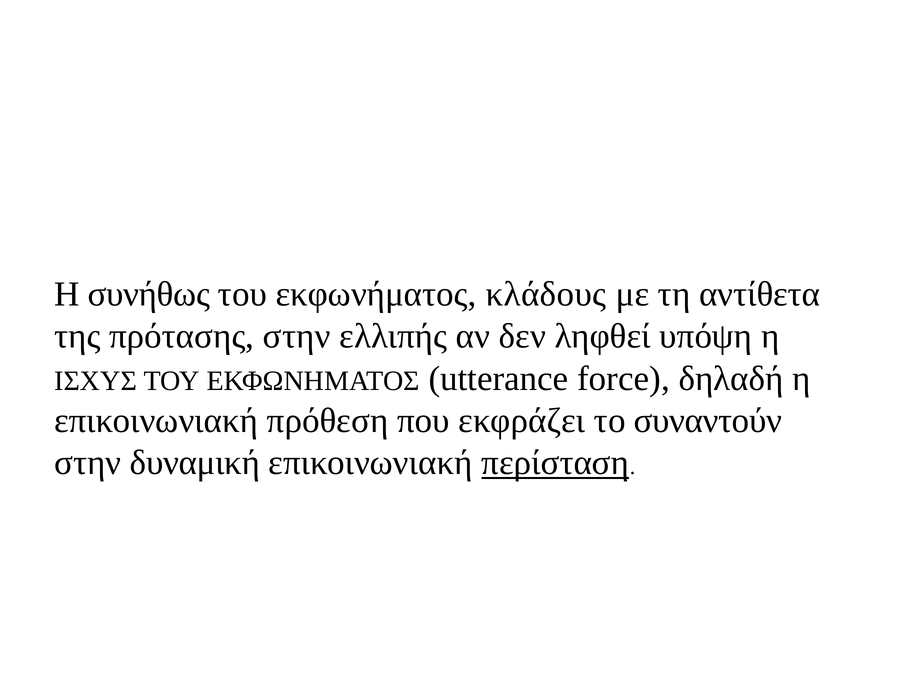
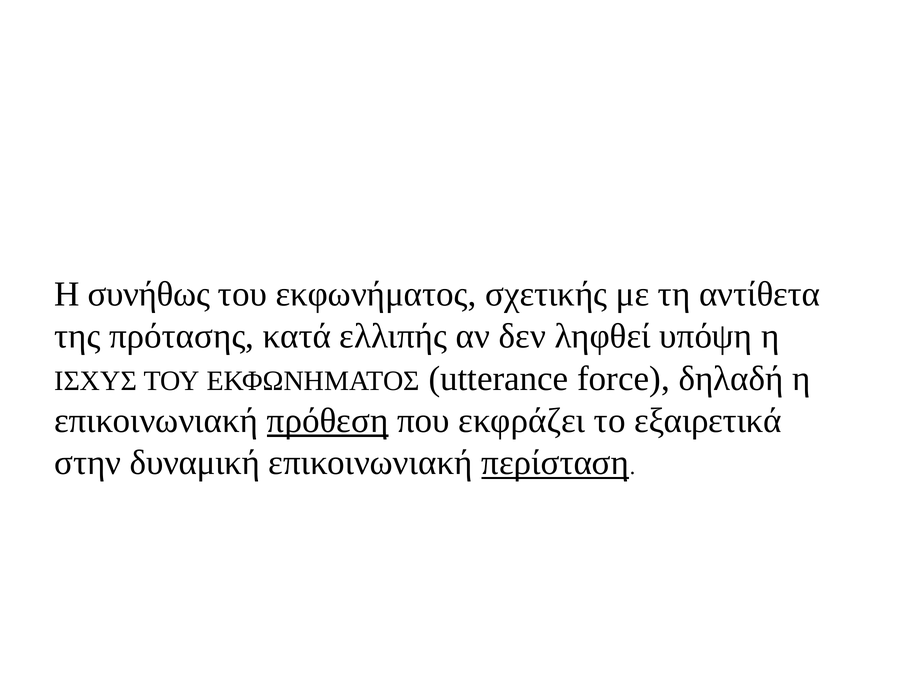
κλάδους: κλάδους -> σχετικής (546, 294)
πρότασης στην: στην -> κατά (297, 336)
πρόθεση underline: none -> present (328, 421)
συναντούν: συναντούν -> εξαιρετικά (708, 421)
